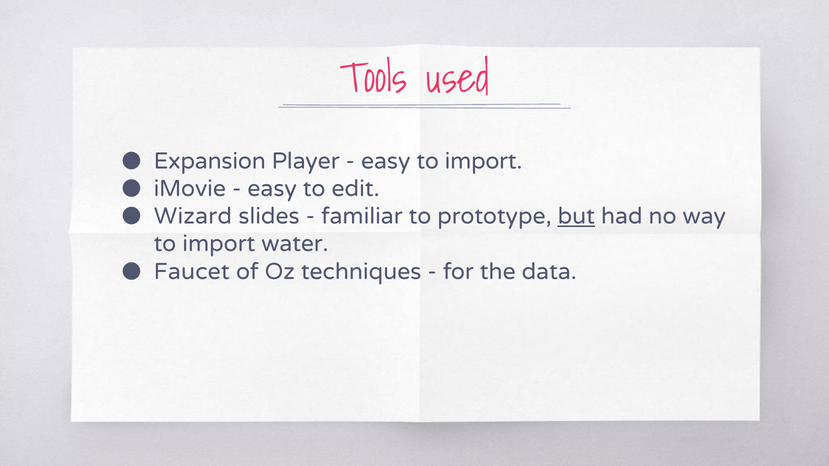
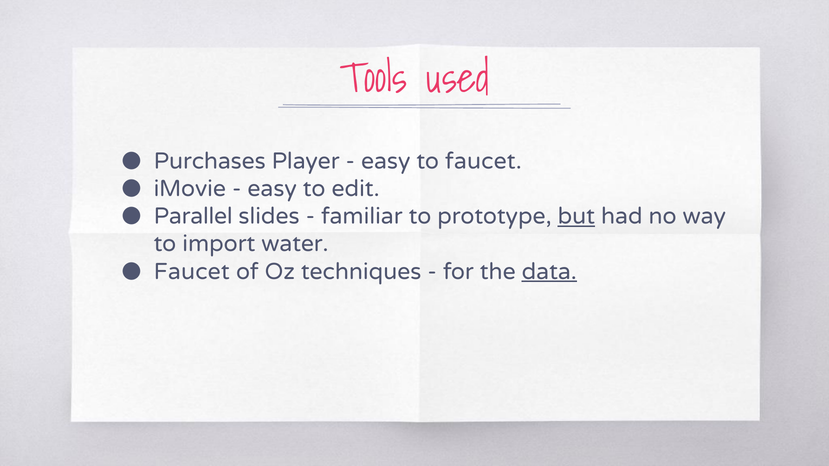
Expansion: Expansion -> Purchases (210, 161)
easy to import: import -> faucet (483, 161)
Wizard: Wizard -> Parallel (193, 216)
data underline: none -> present (549, 272)
